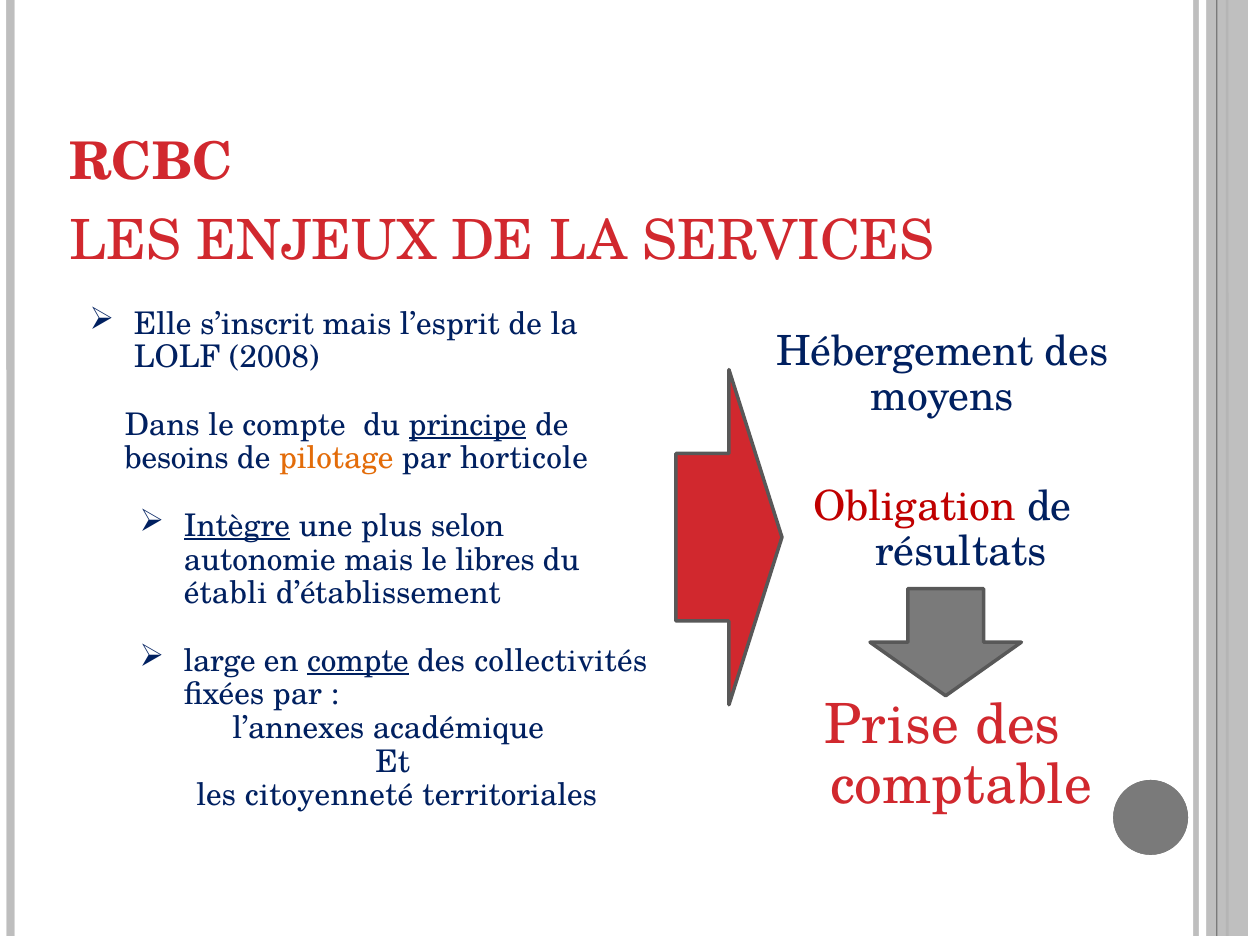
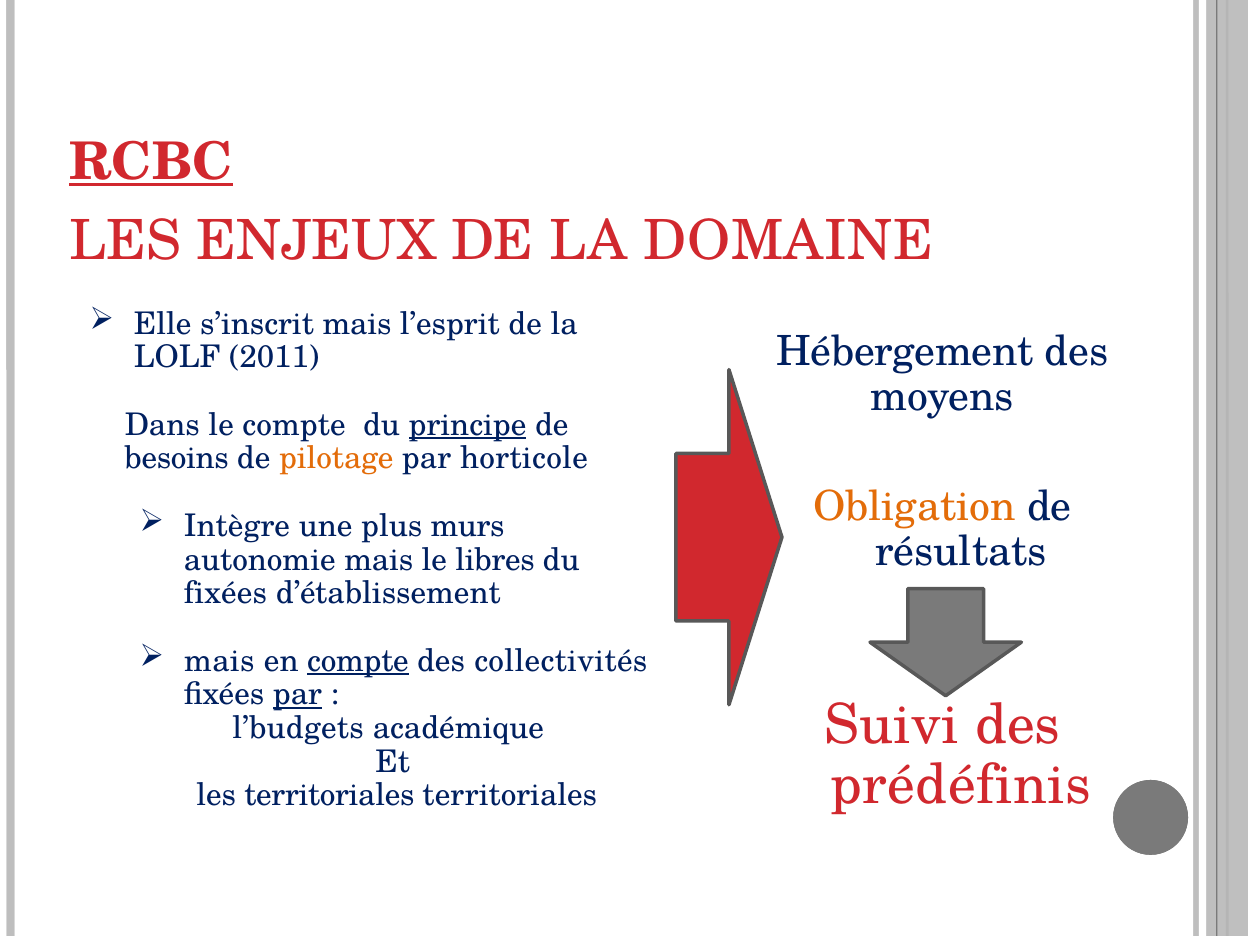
RCBC underline: none -> present (151, 162)
SERVICES: SERVICES -> DOMAINE (789, 241)
2008: 2008 -> 2011 (274, 358)
Obligation colour: red -> orange (914, 507)
Intègre underline: present -> none (237, 526)
selon: selon -> murs (468, 526)
établi: établi -> fixées (225, 593)
large: large -> mais (219, 661)
par underline: none -> present (297, 694)
Prise: Prise -> Suivi (892, 725)
l’annexes: l’annexes -> l’budgets (298, 728)
comptable: comptable -> prédéfinis (961, 785)
les citoyenneté: citoyenneté -> territoriales (329, 796)
